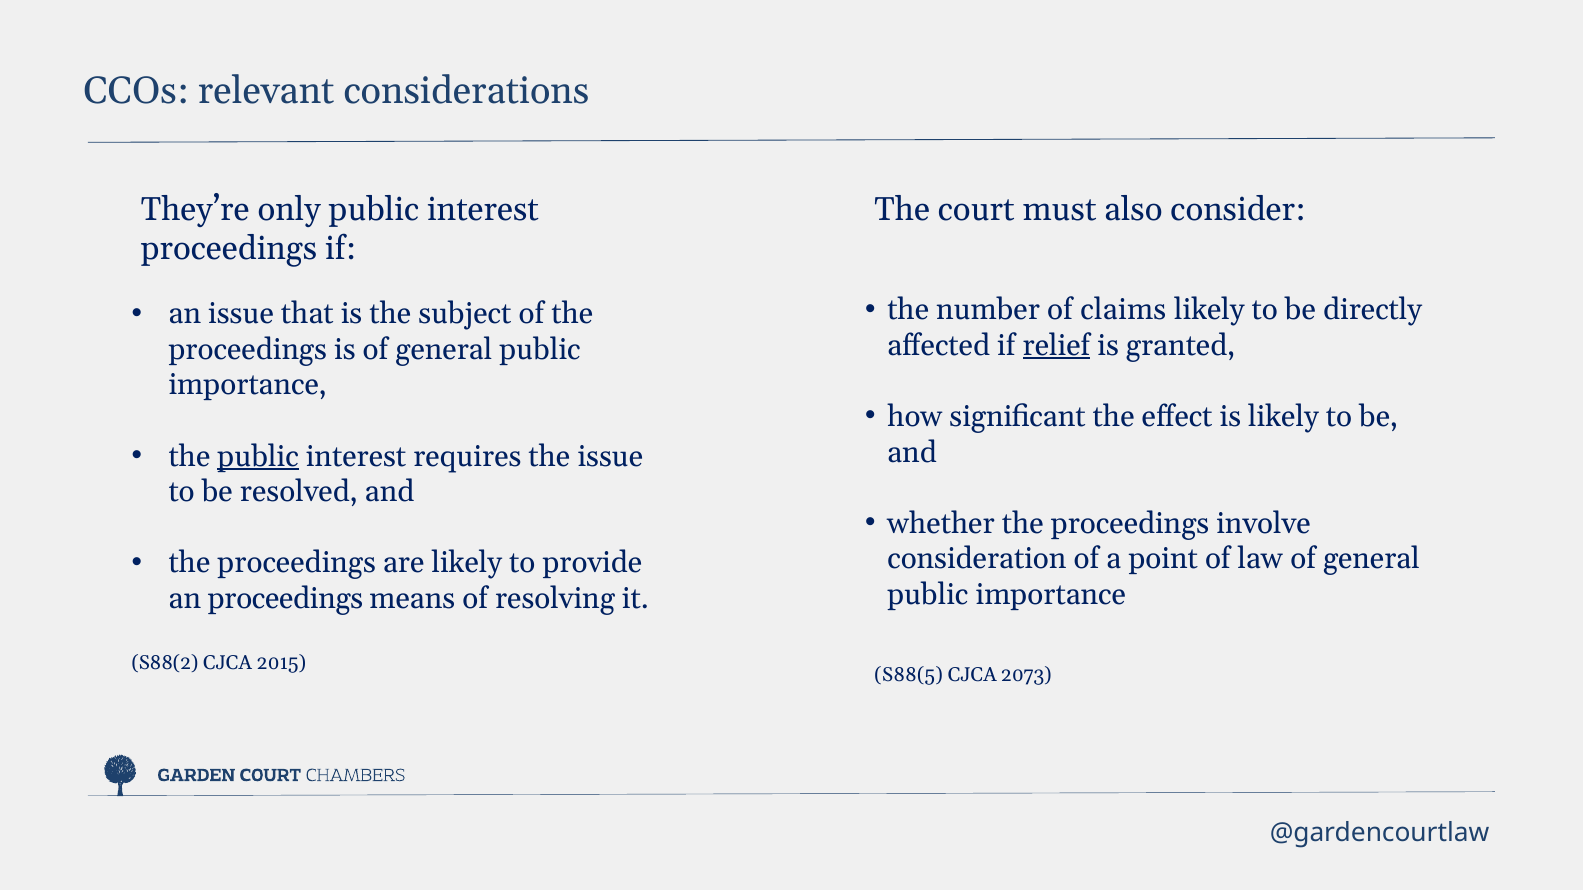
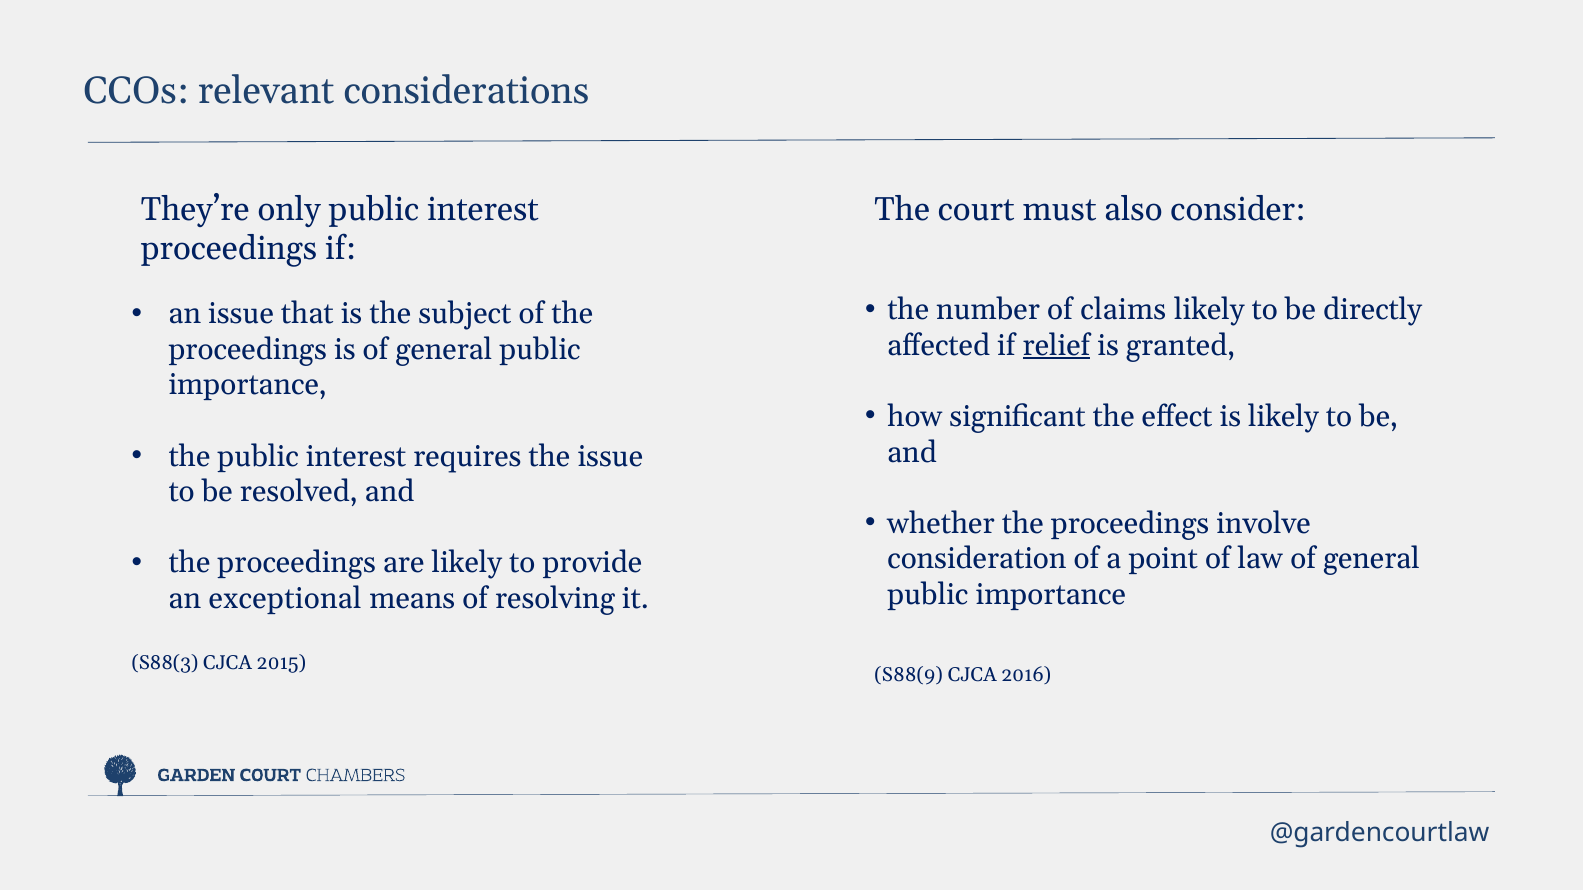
public underline: present -> none (258, 457)
an proceedings: proceedings -> exceptional (285, 599)
S88(2: S88(2 -> S88(3 (165, 664)
S88(5: S88(5 -> S88(9 (909, 675)
2073: 2073 -> 2016 (1026, 675)
